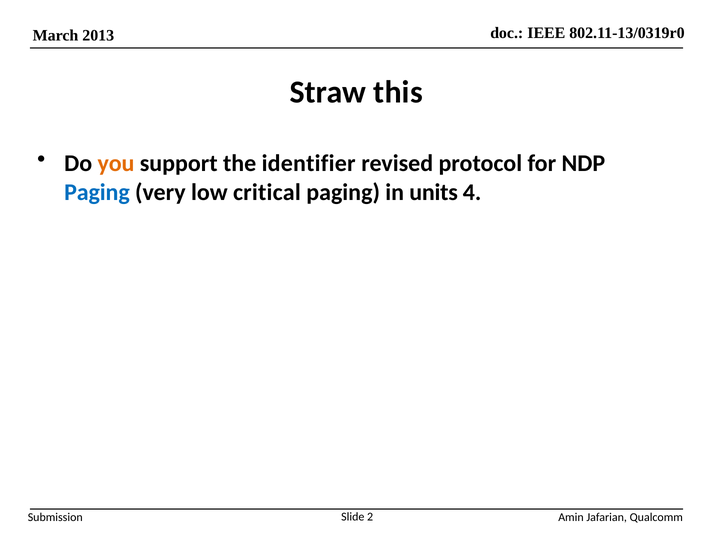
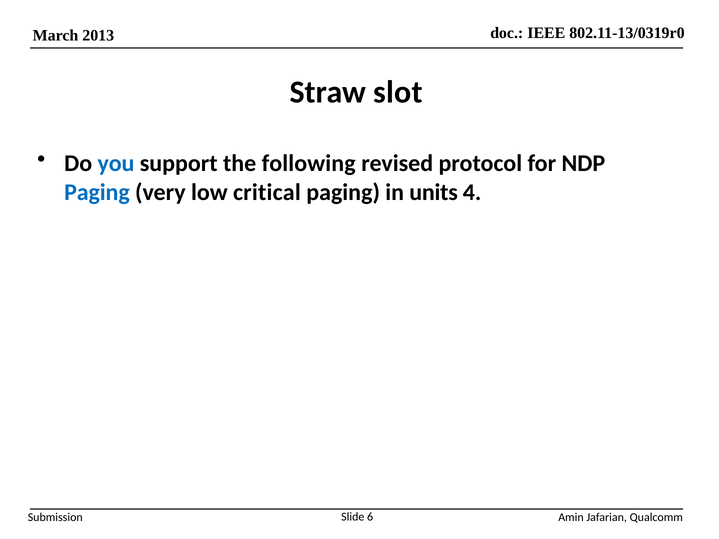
this: this -> slot (398, 92)
you colour: orange -> blue (116, 163)
identifier: identifier -> following (309, 163)
2: 2 -> 6 (370, 517)
